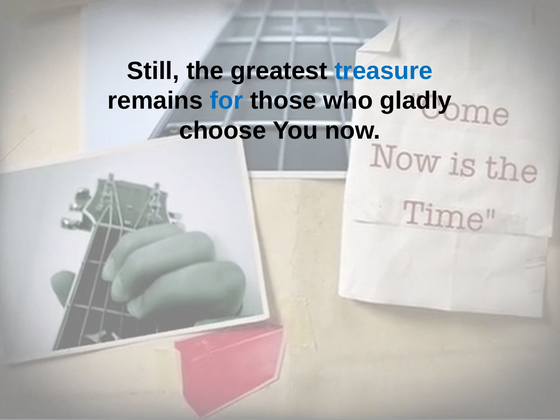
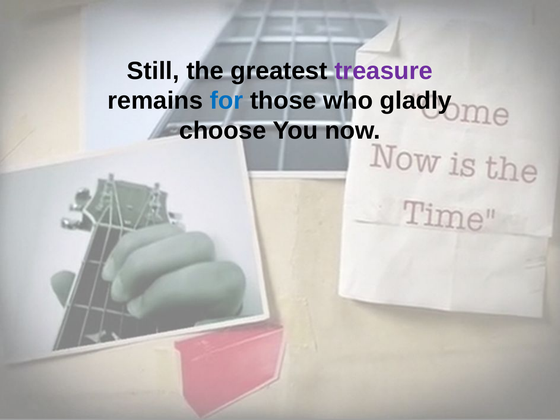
treasure colour: blue -> purple (383, 71)
